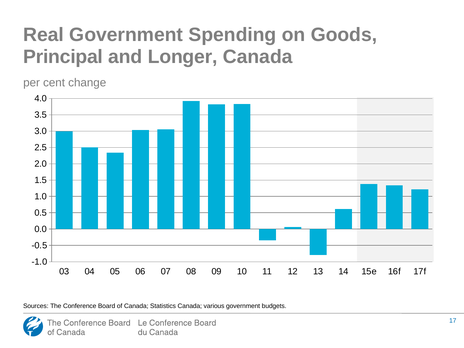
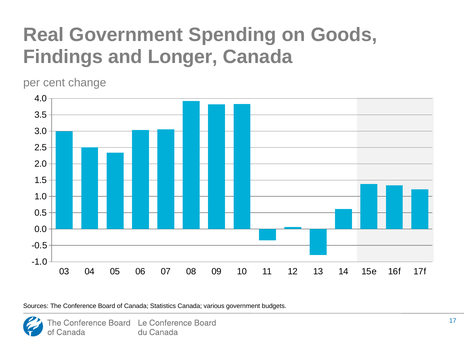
Principal: Principal -> Findings (63, 57)
